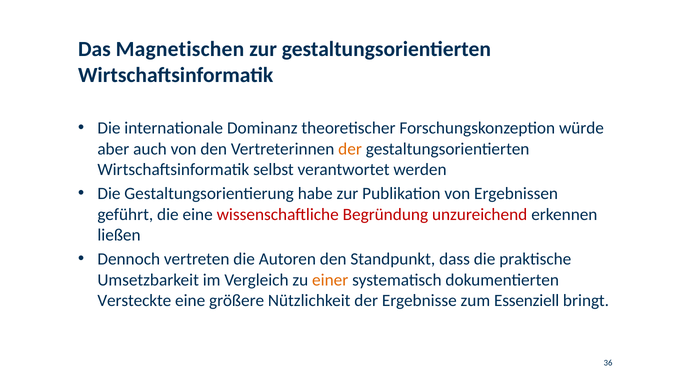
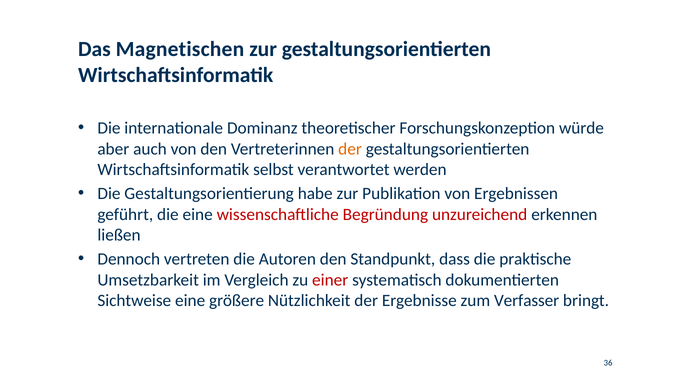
einer colour: orange -> red (330, 280)
Versteckte: Versteckte -> Sichtweise (134, 301)
Essenziell: Essenziell -> Verfasser (527, 301)
